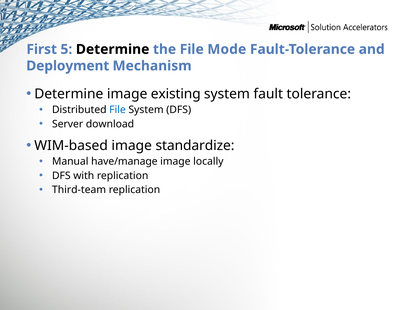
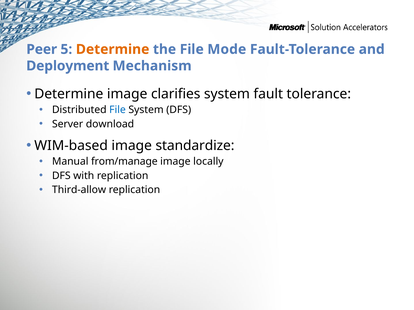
First: First -> Peer (42, 49)
Determine colour: black -> orange (113, 49)
existing: existing -> clarifies (176, 94)
have/manage: have/manage -> from/manage (124, 162)
Third-team: Third-team -> Third-allow (79, 190)
